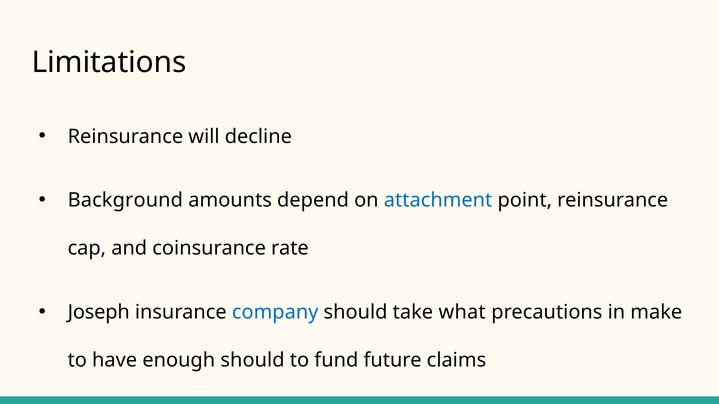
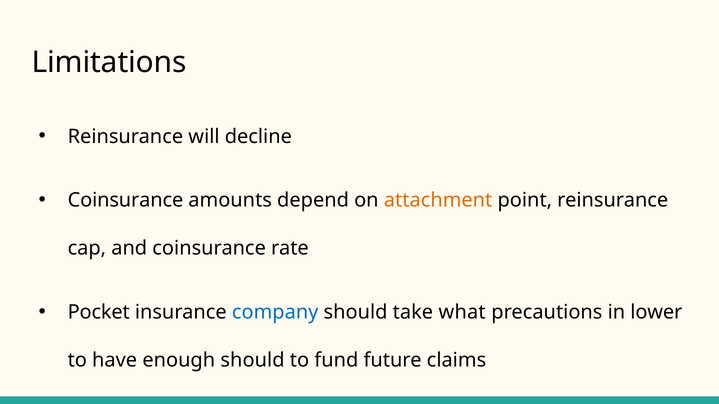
Background: Background -> Coinsurance (125, 201)
attachment colour: blue -> orange (438, 201)
Joseph: Joseph -> Pocket (99, 312)
make: make -> lower (656, 312)
